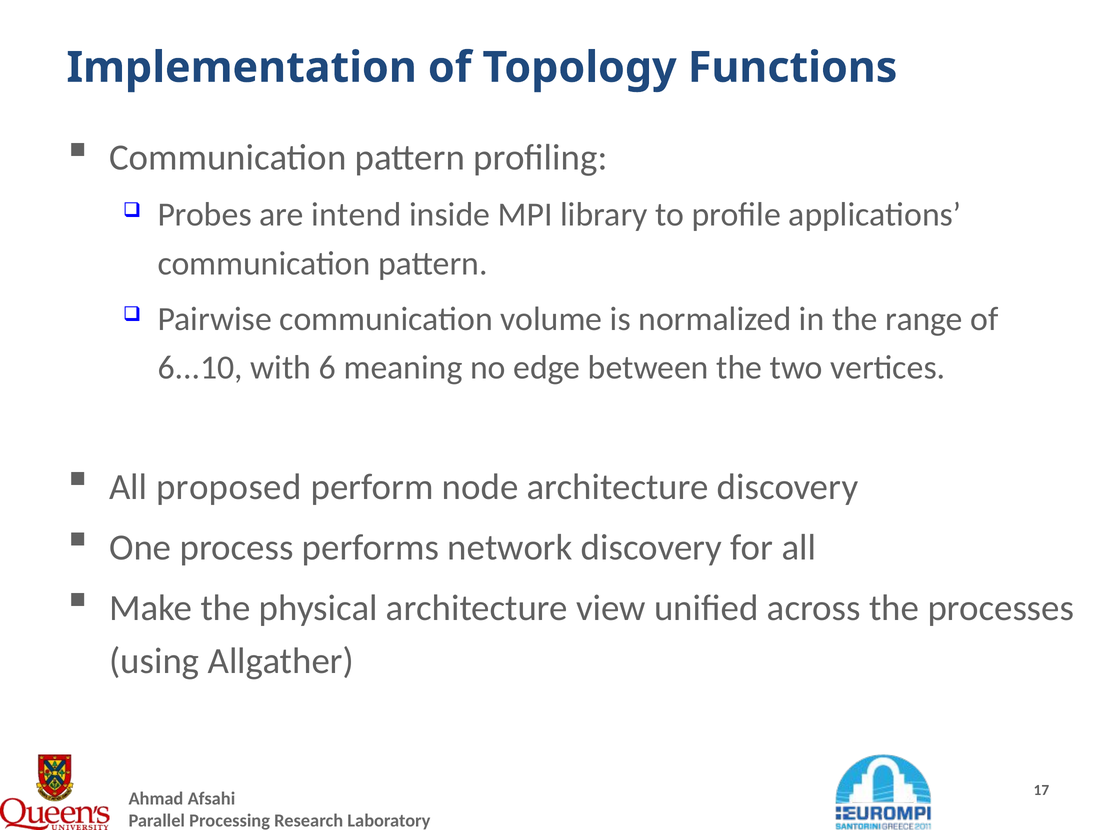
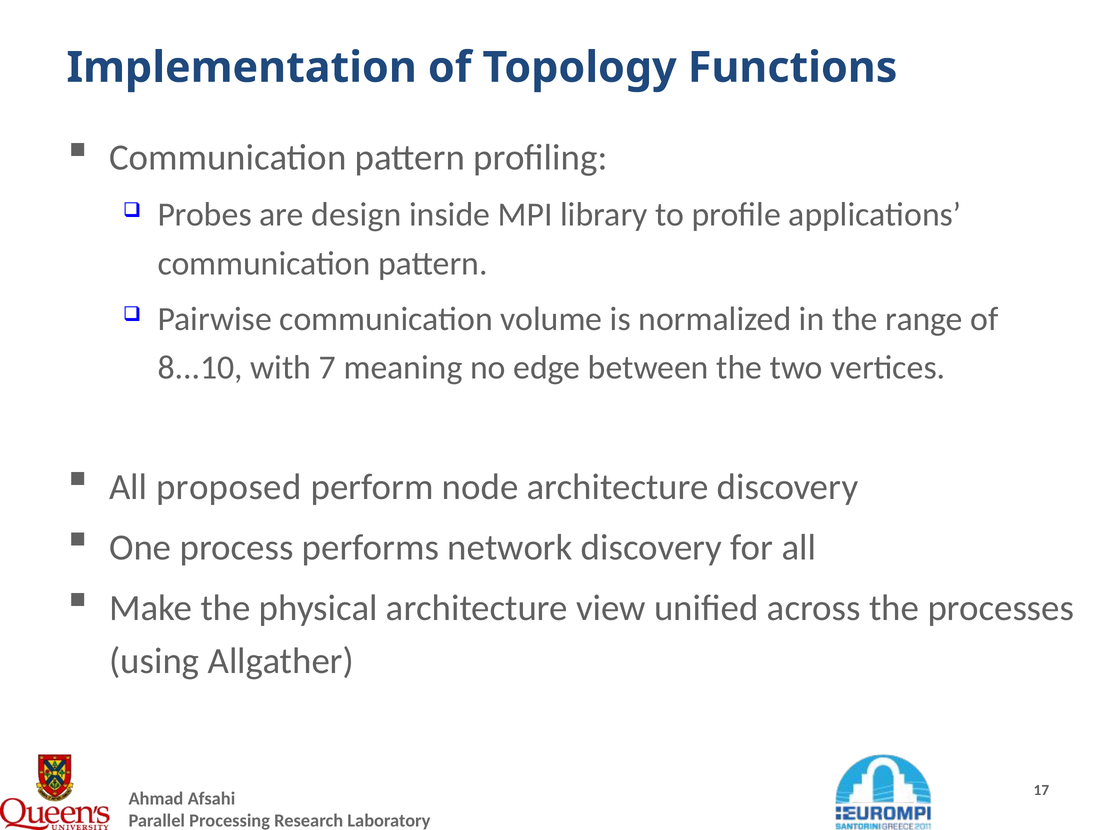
intend: intend -> design (356, 215)
6...10: 6...10 -> 8...10 (200, 368)
6: 6 -> 7 (327, 368)
